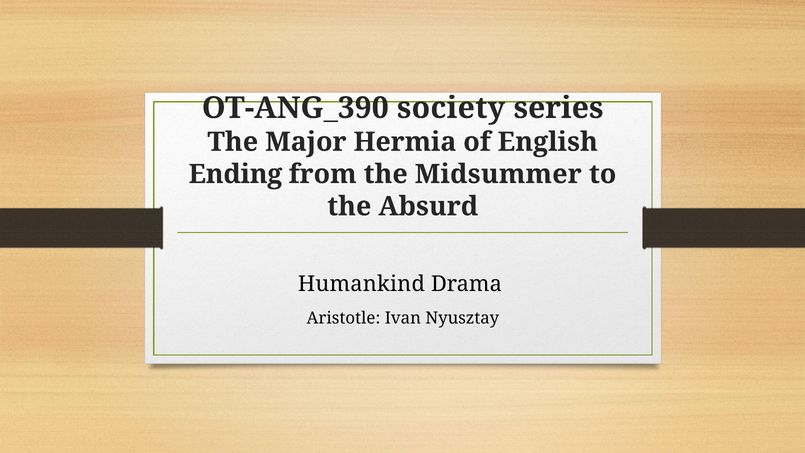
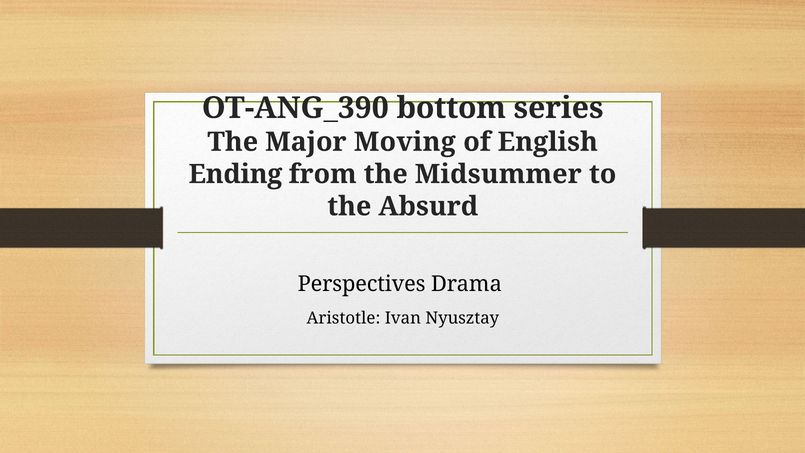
society: society -> bottom (451, 108)
Hermia: Hermia -> Moving (405, 142)
Humankind: Humankind -> Perspectives (362, 284)
